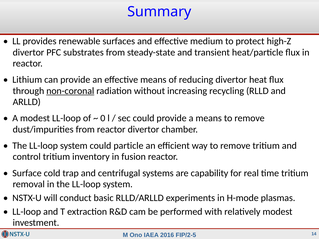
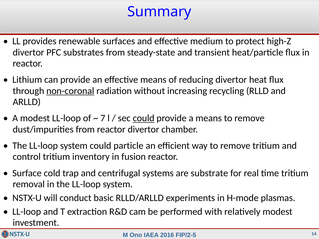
0: 0 -> 7 (103, 118)
could underline: none -> present (144, 118)
capability: capability -> substrate (209, 173)
